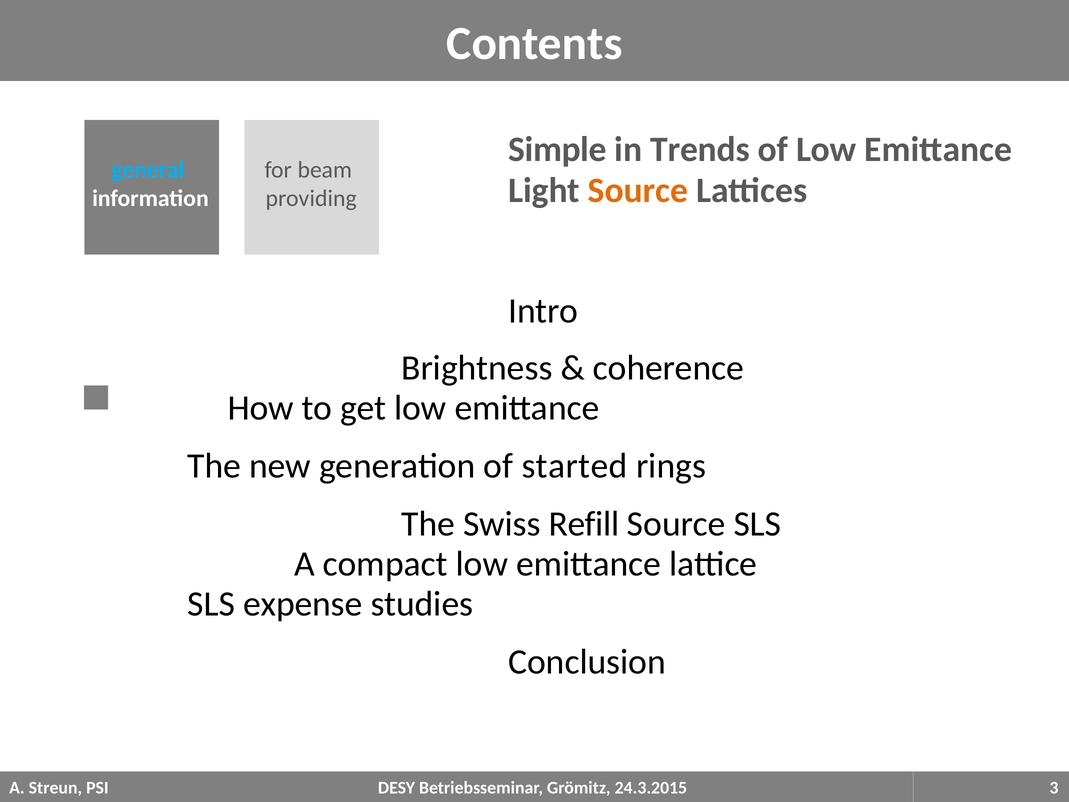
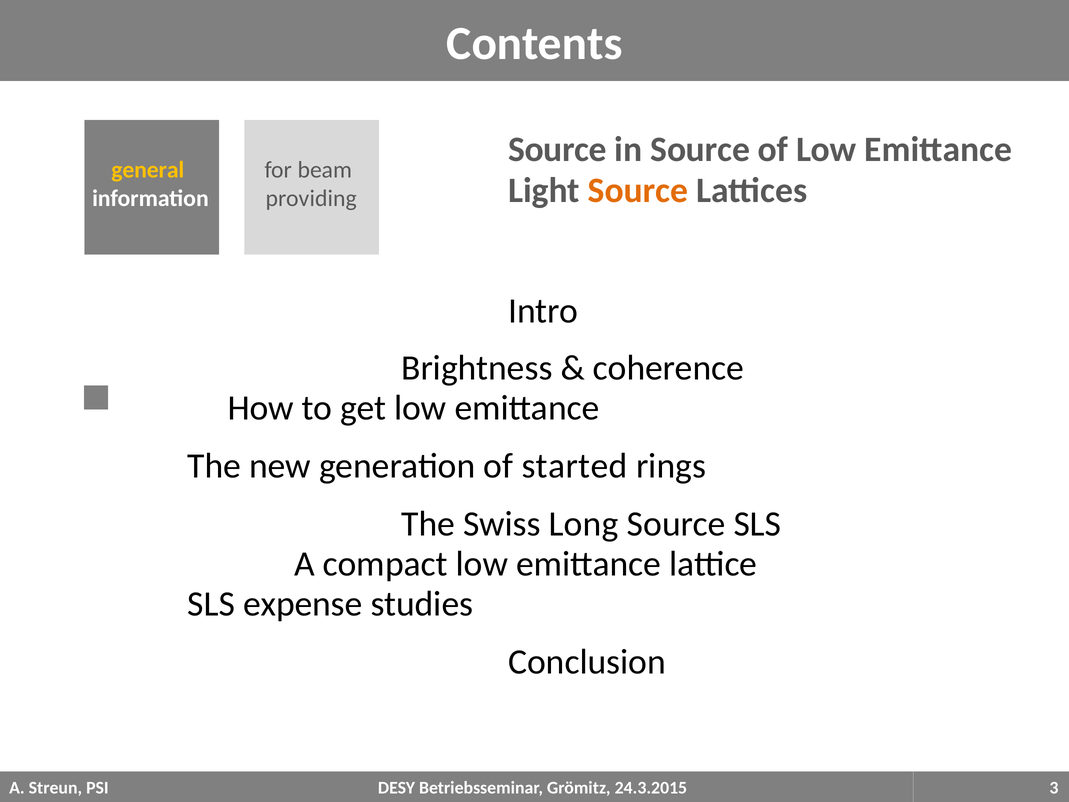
Simple: Simple -> Source (557, 149)
in Trends: Trends -> Source (700, 149)
general colour: light blue -> yellow (148, 170)
Refill: Refill -> Long (584, 524)
